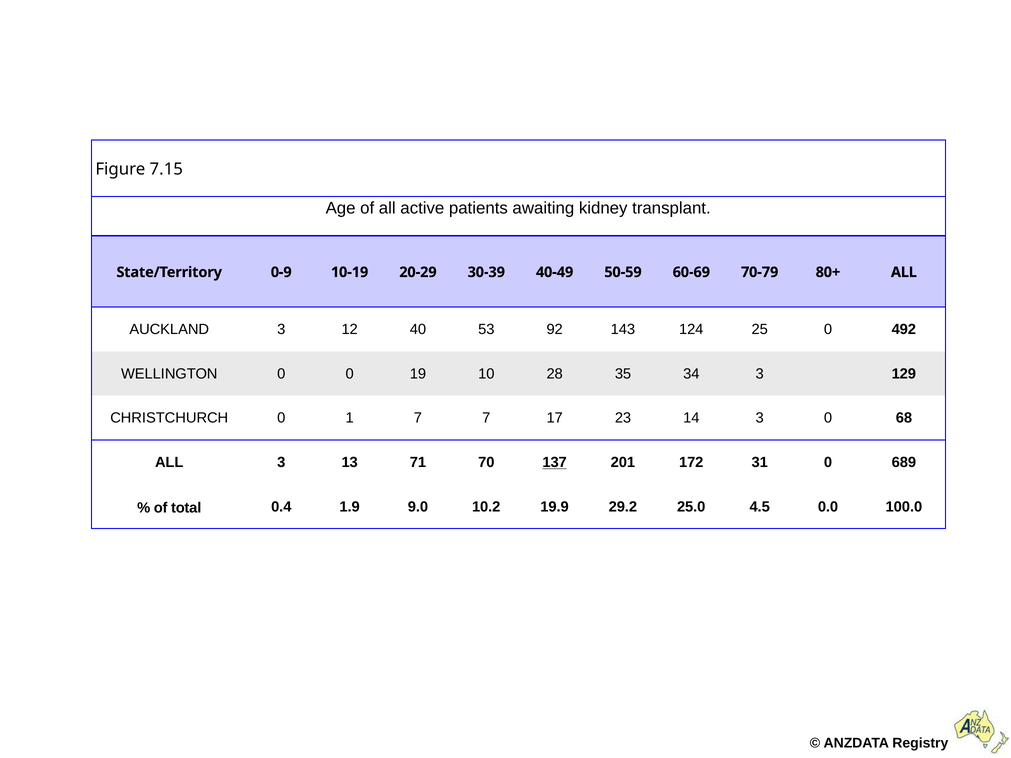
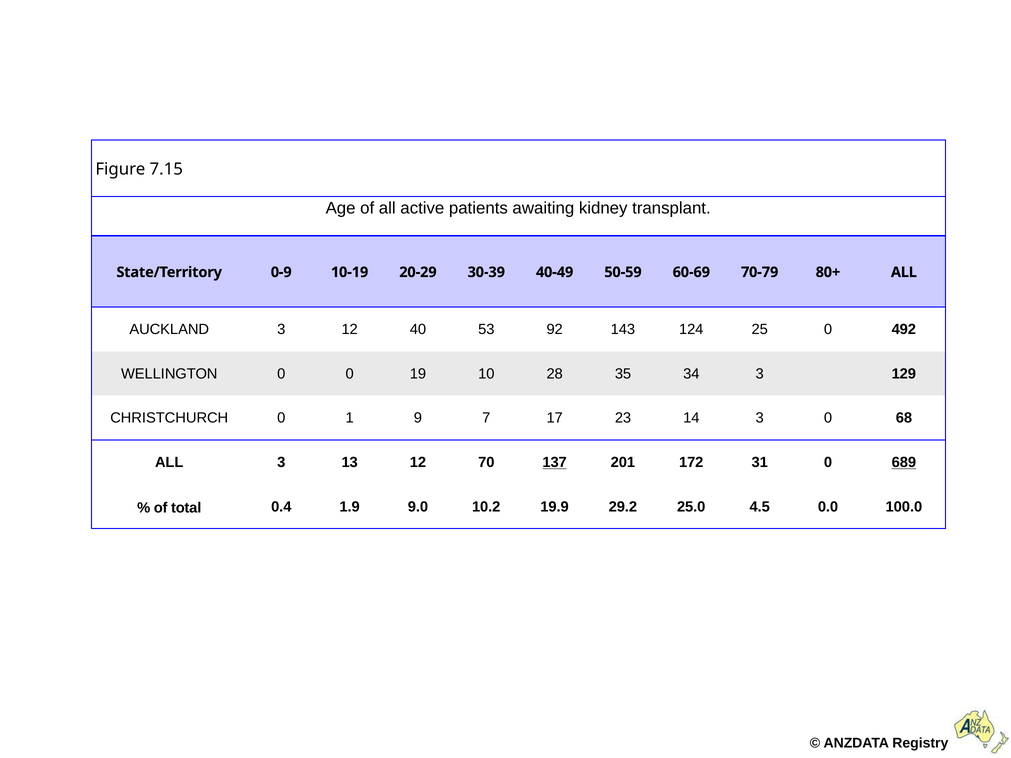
1 7: 7 -> 9 (418, 418)
13 71: 71 -> 12 (418, 463)
689 underline: none -> present (904, 463)
